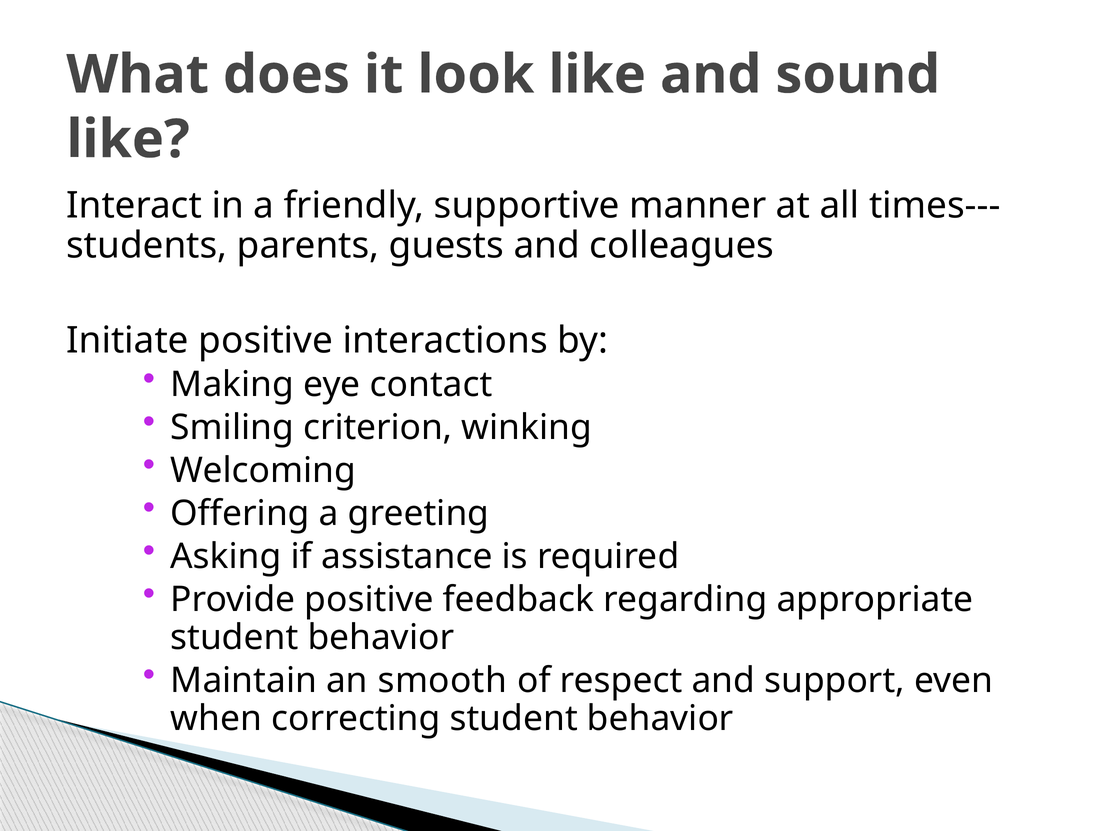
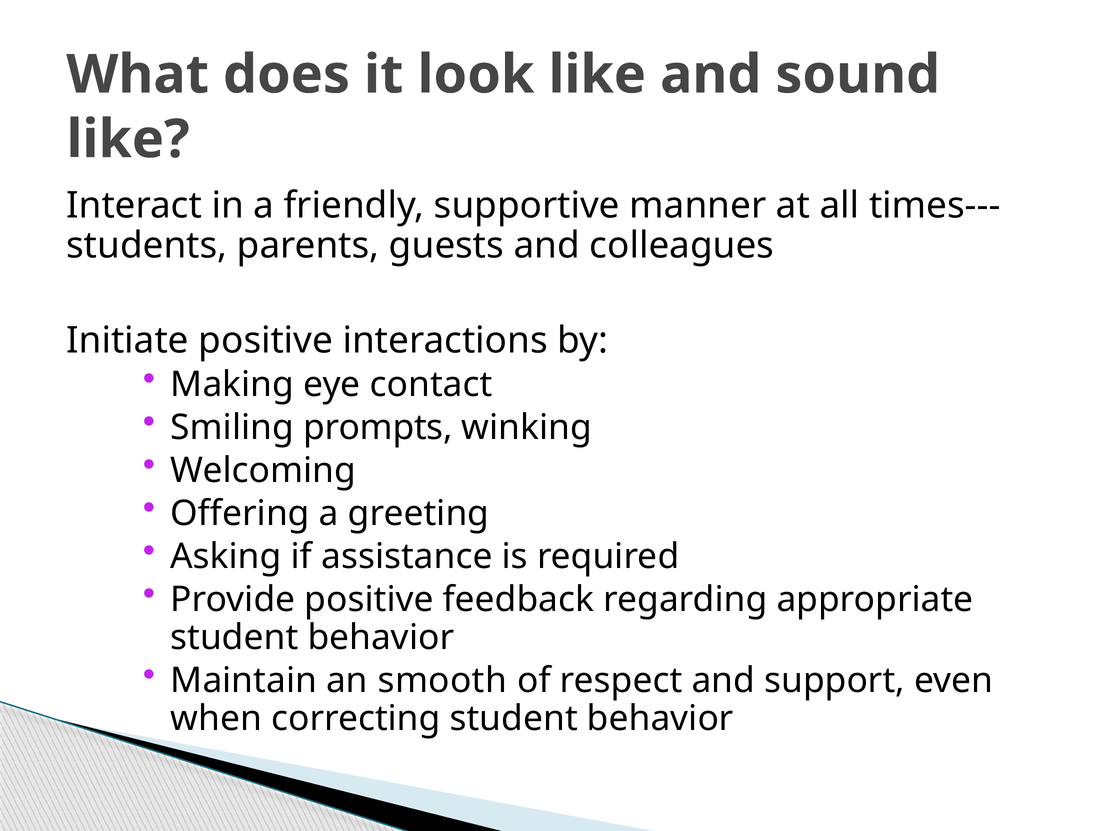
criterion: criterion -> prompts (378, 427)
